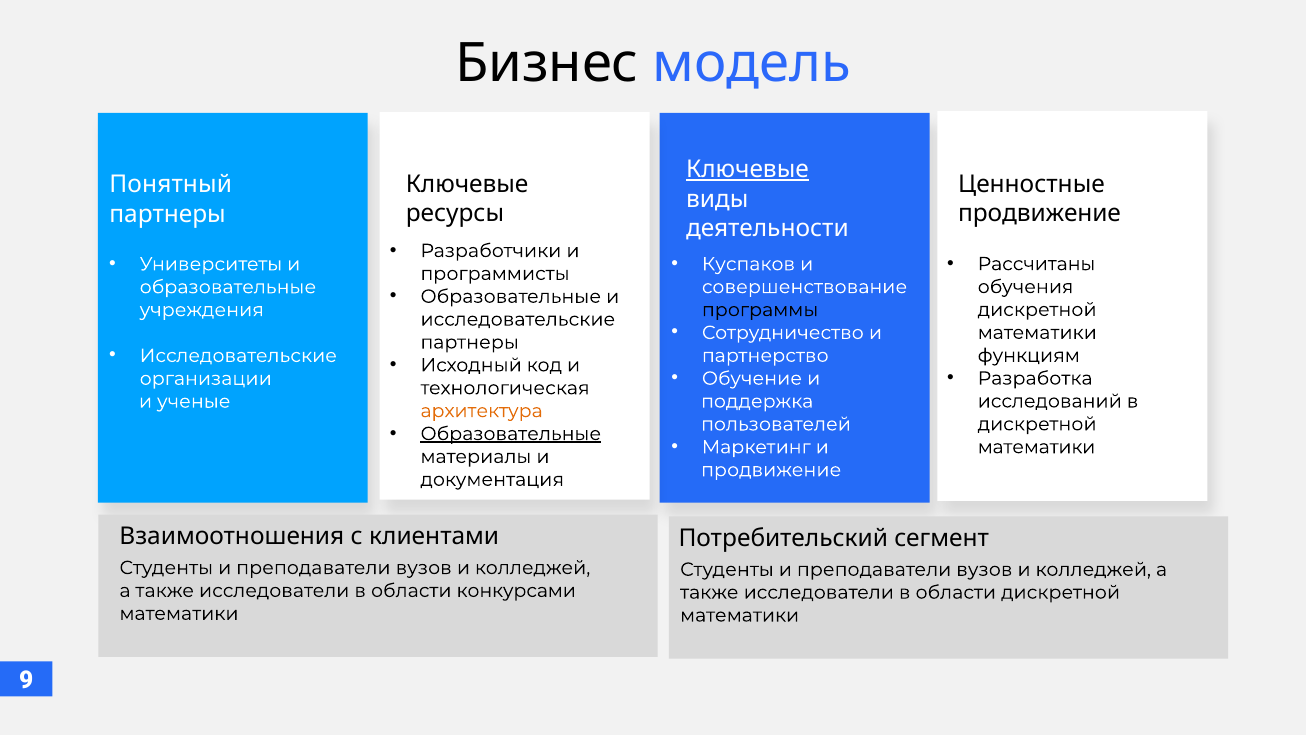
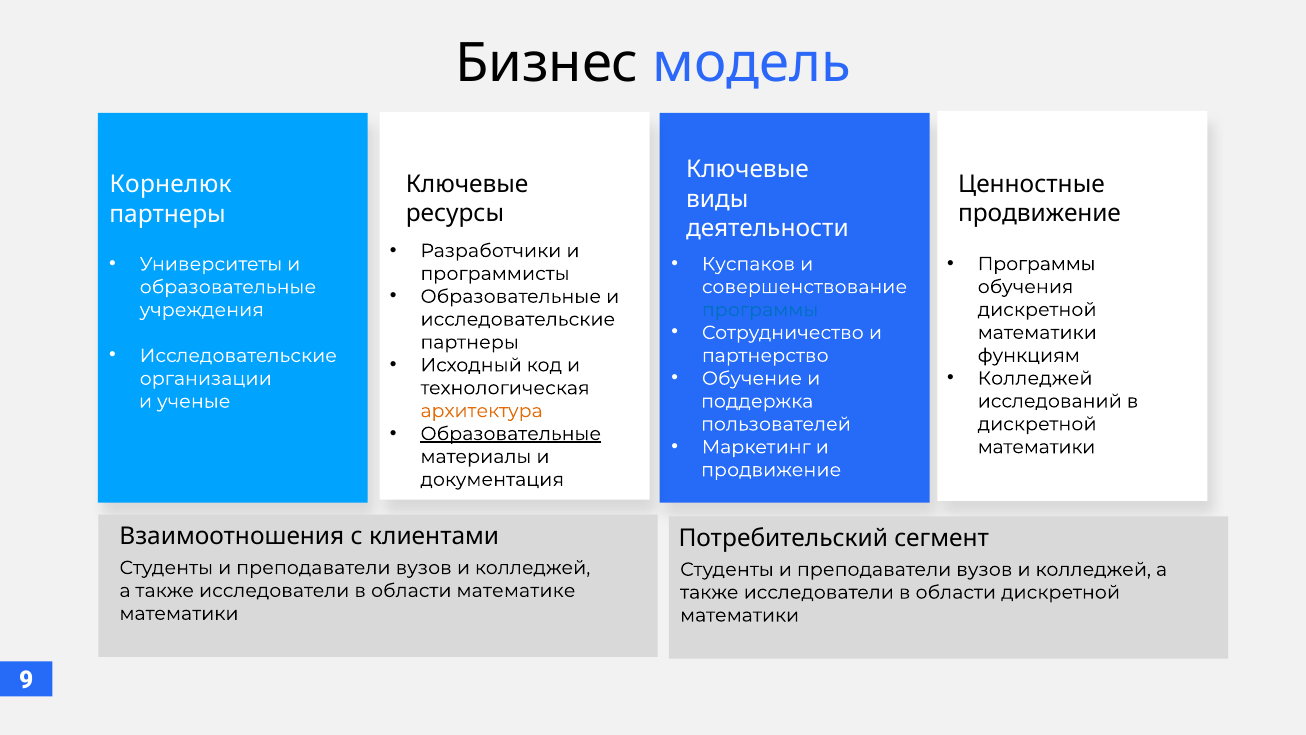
Ключевые underline: present -> none (747, 170)
Понятный: Понятный -> Корнелюк (171, 184)
Рассчитаны: Рассчитаны -> Программы (1037, 264)
программы colour: black -> blue (760, 310)
Разработка: Разработка -> Колледжей (1035, 378)
конкурсами: конкурсами -> математике (516, 590)
